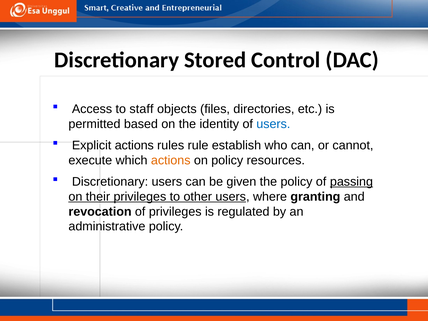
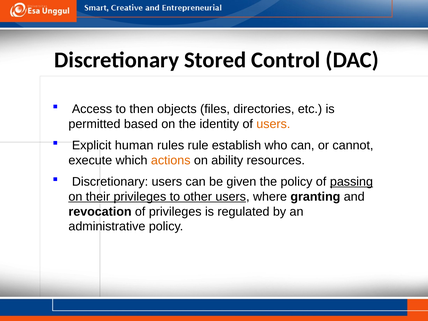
staff: staff -> then (142, 109)
users colour: blue -> orange (273, 124)
Explicit actions: actions -> human (134, 145)
on policy: policy -> ability (227, 160)
